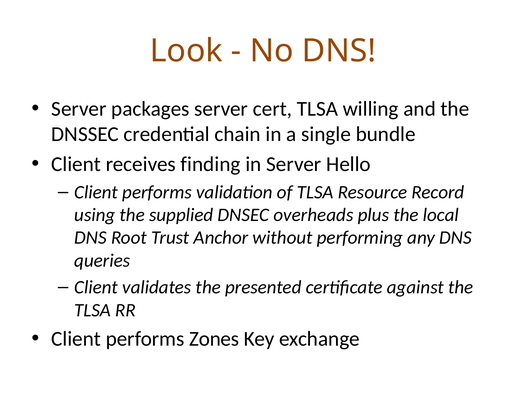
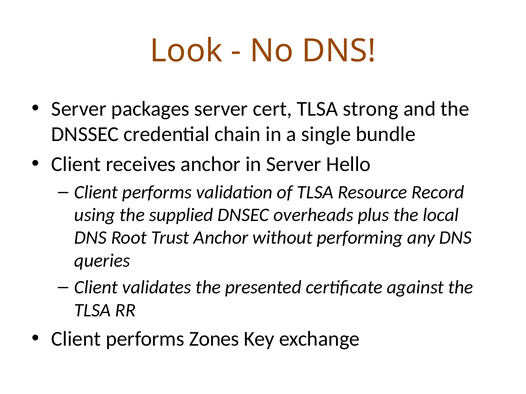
willing: willing -> strong (371, 109)
receives finding: finding -> anchor (211, 164)
